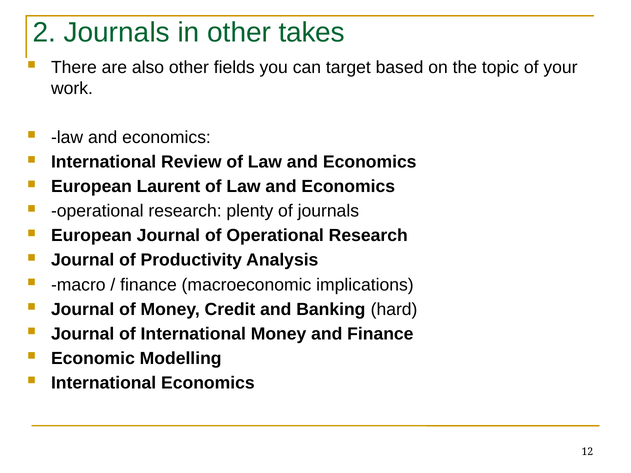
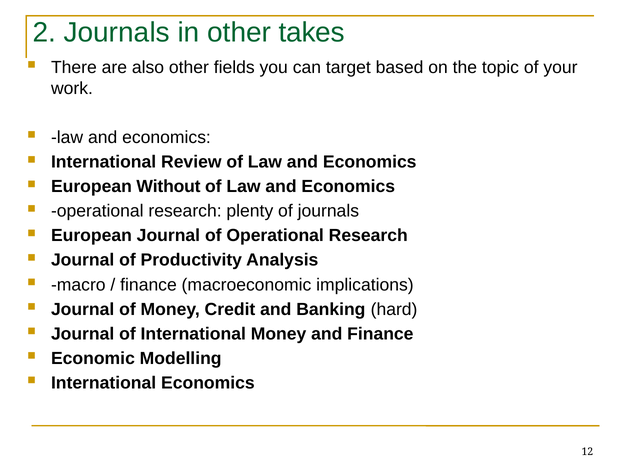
Laurent: Laurent -> Without (169, 187)
